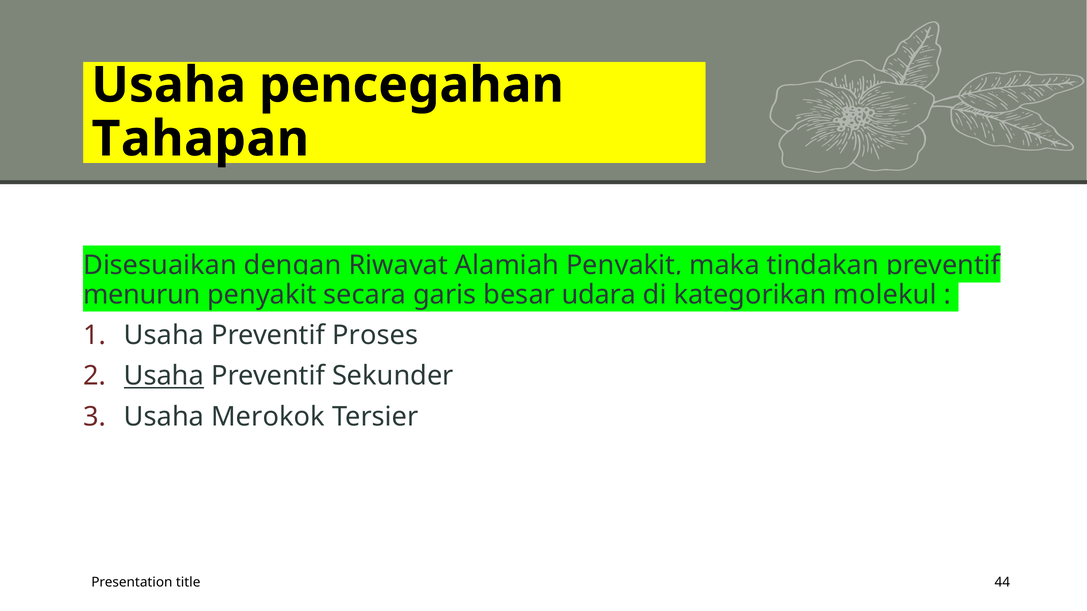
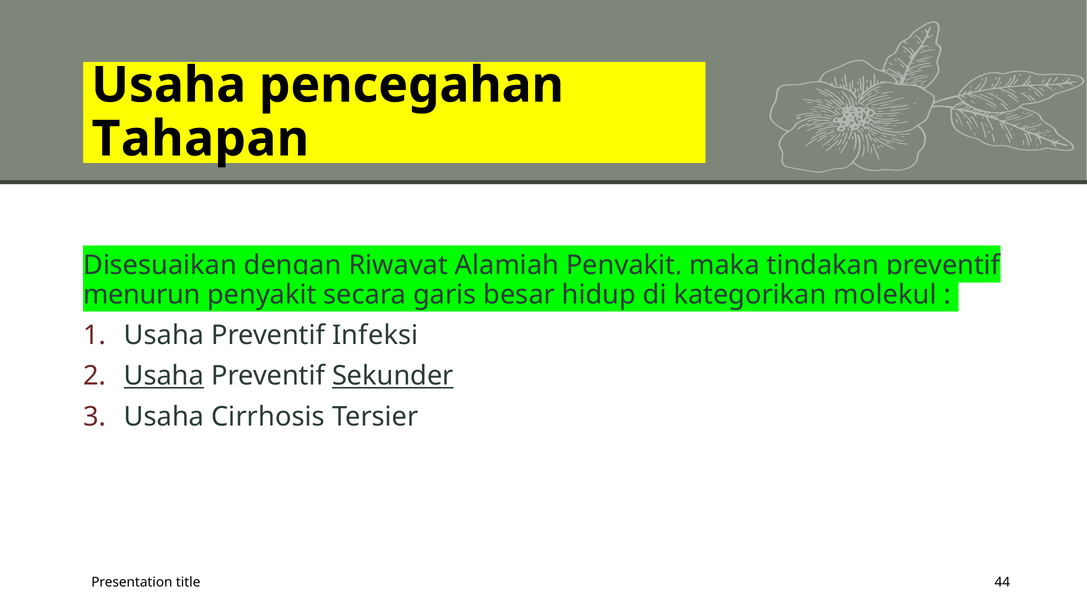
udara: udara -> hidup (599, 295)
Proses: Proses -> Infeksi (375, 336)
Sekunder underline: none -> present (393, 376)
Merokok: Merokok -> Cirrhosis (268, 417)
